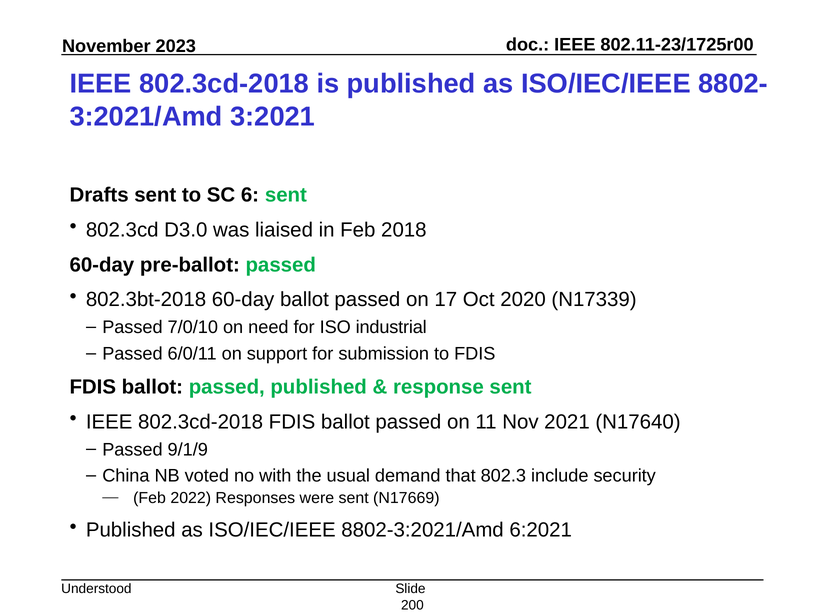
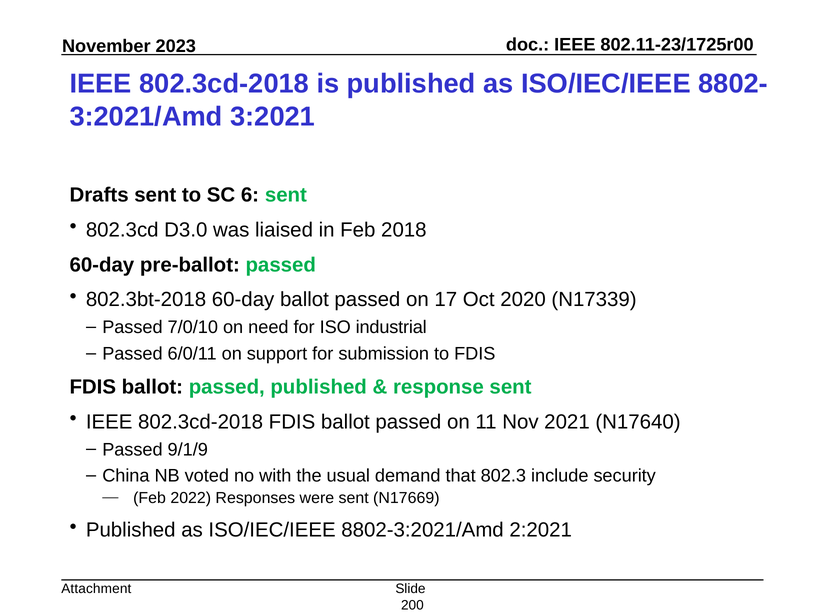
6:2021: 6:2021 -> 2:2021 (541, 530)
Understood: Understood -> Attachment (96, 588)
